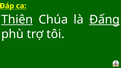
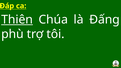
Đấng underline: present -> none (104, 20)
